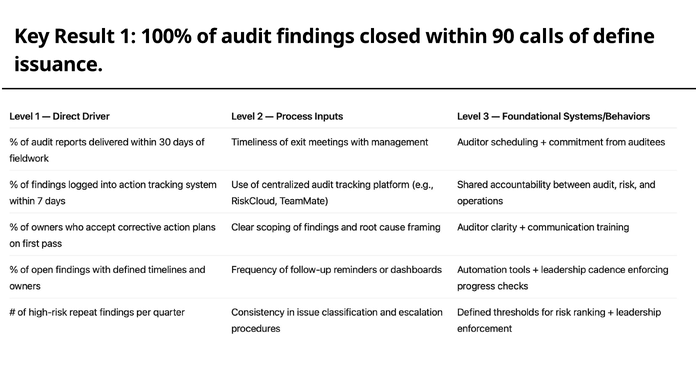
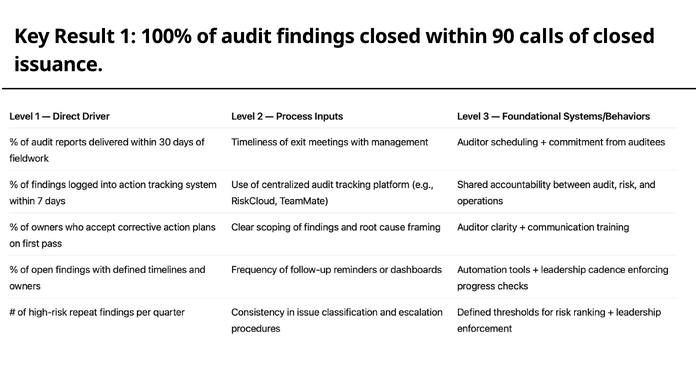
of define: define -> closed (624, 36)
